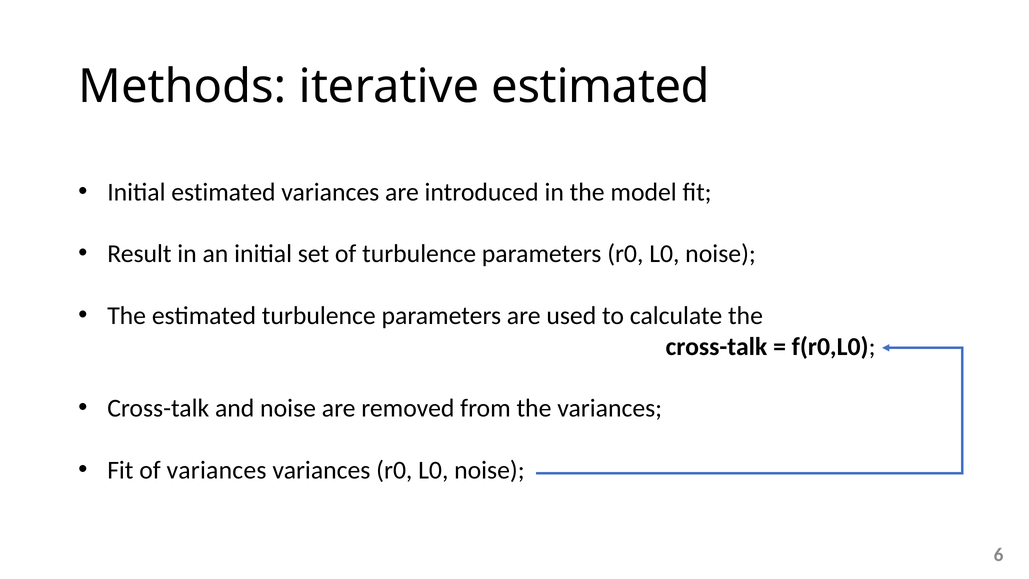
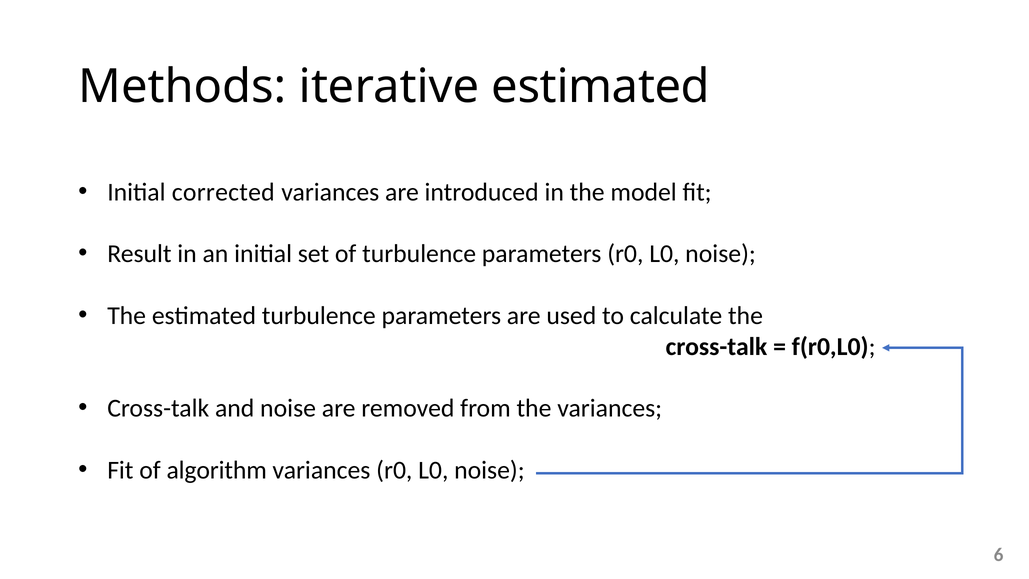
Initial estimated: estimated -> corrected (223, 192)
of variances: variances -> algorithm (217, 470)
